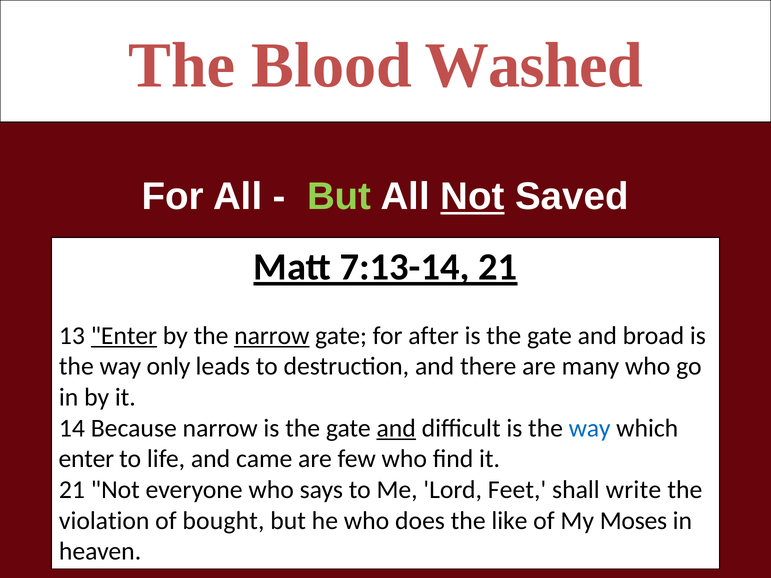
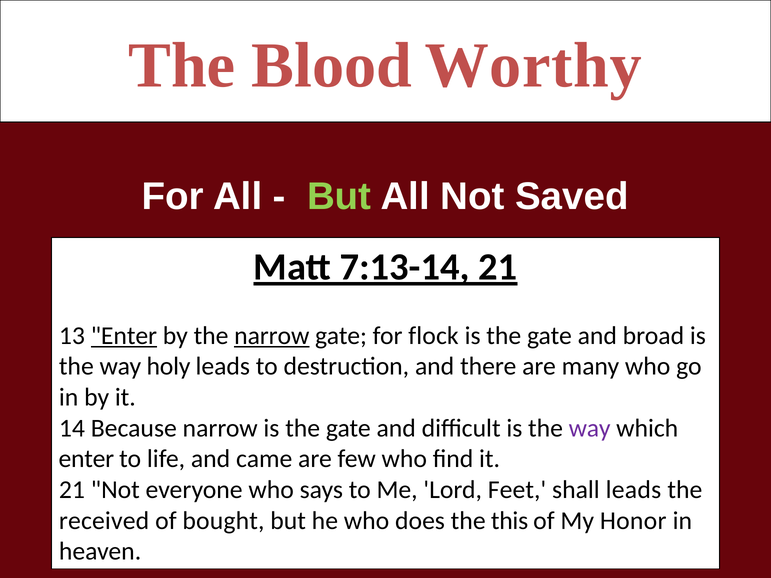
Washed: Washed -> Worthy (533, 66)
Not underline: present -> none (473, 197)
after: after -> flock (433, 336)
only: only -> holy (169, 367)
and underline: present -> none (396, 428)
way colour: blue -> purple (590, 428)
shall write: write -> leads (633, 490)
violation: violation -> received (104, 521)
like: like -> this (510, 521)
Moses: Moses -> Honor (633, 521)
